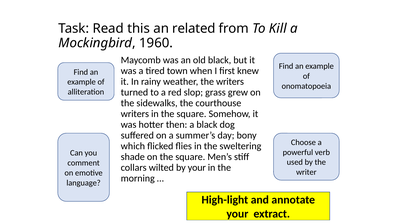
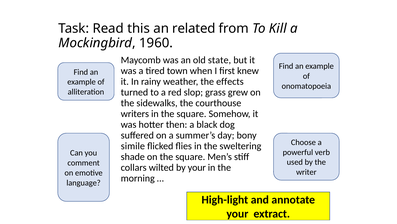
old black: black -> state (220, 60)
the writers: writers -> effects (230, 81)
which: which -> simile (133, 146)
